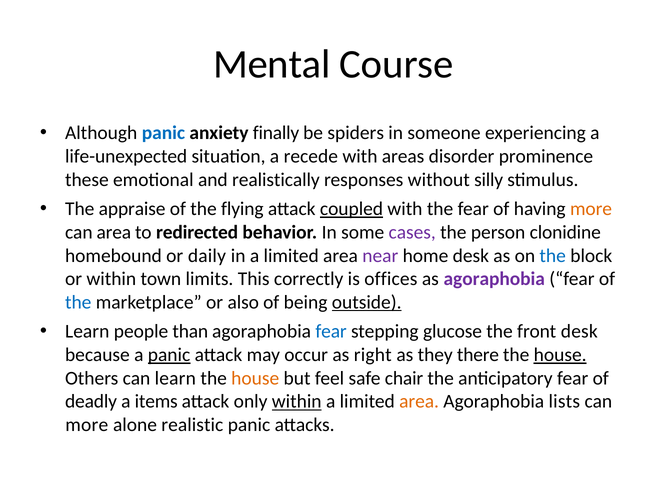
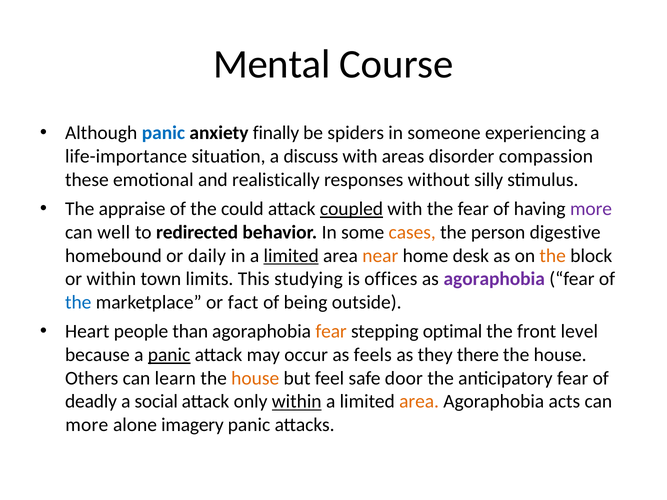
life-unexpected: life-unexpected -> life-importance (126, 156)
recede: recede -> discuss (311, 156)
prominence: prominence -> compassion (546, 156)
flying: flying -> could (242, 209)
more colour: orange -> purple (591, 209)
can area: area -> well (114, 232)
cases colour: purple -> orange (412, 232)
clonidine: clonidine -> digestive (565, 232)
limited underline: none -> present (291, 256)
near colour: purple -> orange (380, 256)
the colour: blue -> orange (553, 256)
correctly: correctly -> studying (309, 279)
also: also -> fact (243, 302)
outside underline: present -> none (367, 302)
Learn: Learn -> Heart (87, 332)
fear colour: blue -> orange (331, 332)
glucose: glucose -> optimal (453, 332)
front desk: desk -> level (579, 332)
right: right -> feels (373, 355)
house underline: present -> none (560, 355)
chair: chair -> door (404, 378)
items: items -> social (156, 402)
lists: lists -> acts (564, 402)
realistic: realistic -> imagery (192, 425)
